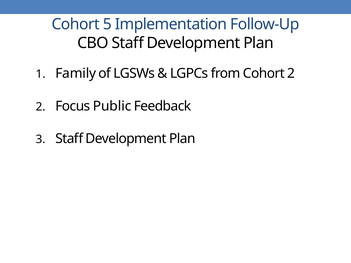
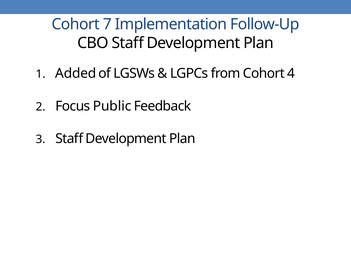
5: 5 -> 7 (107, 24)
Family: Family -> Added (76, 73)
Cohort 2: 2 -> 4 (291, 73)
